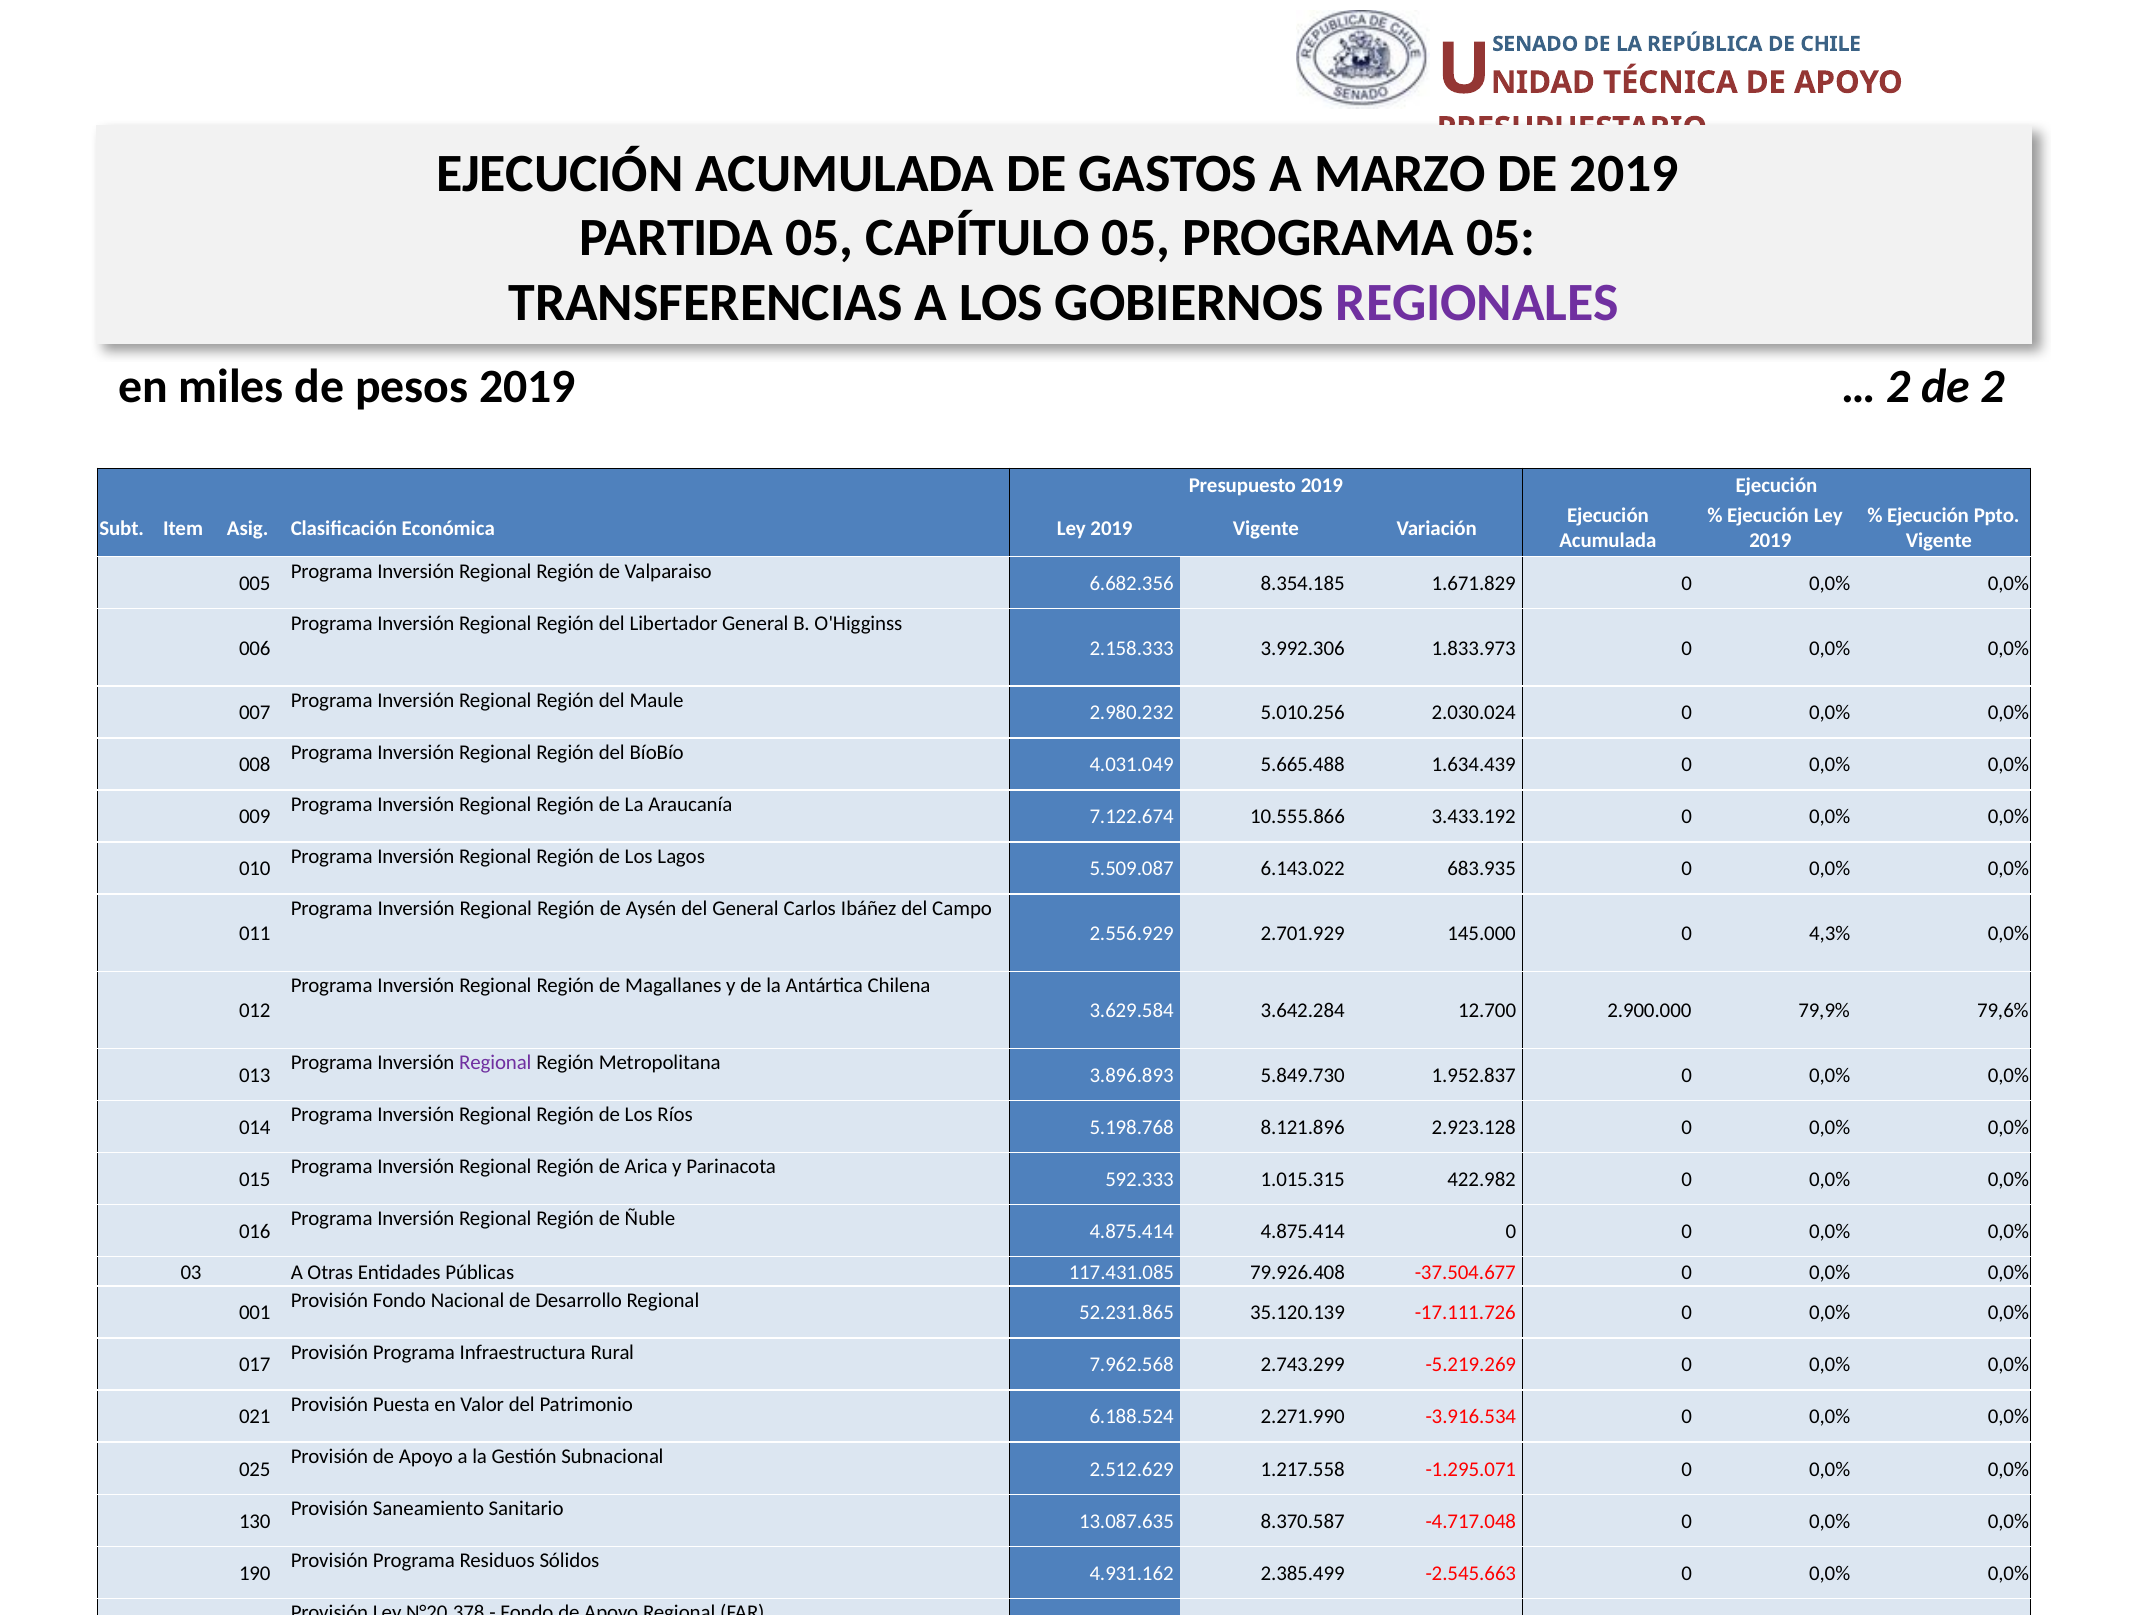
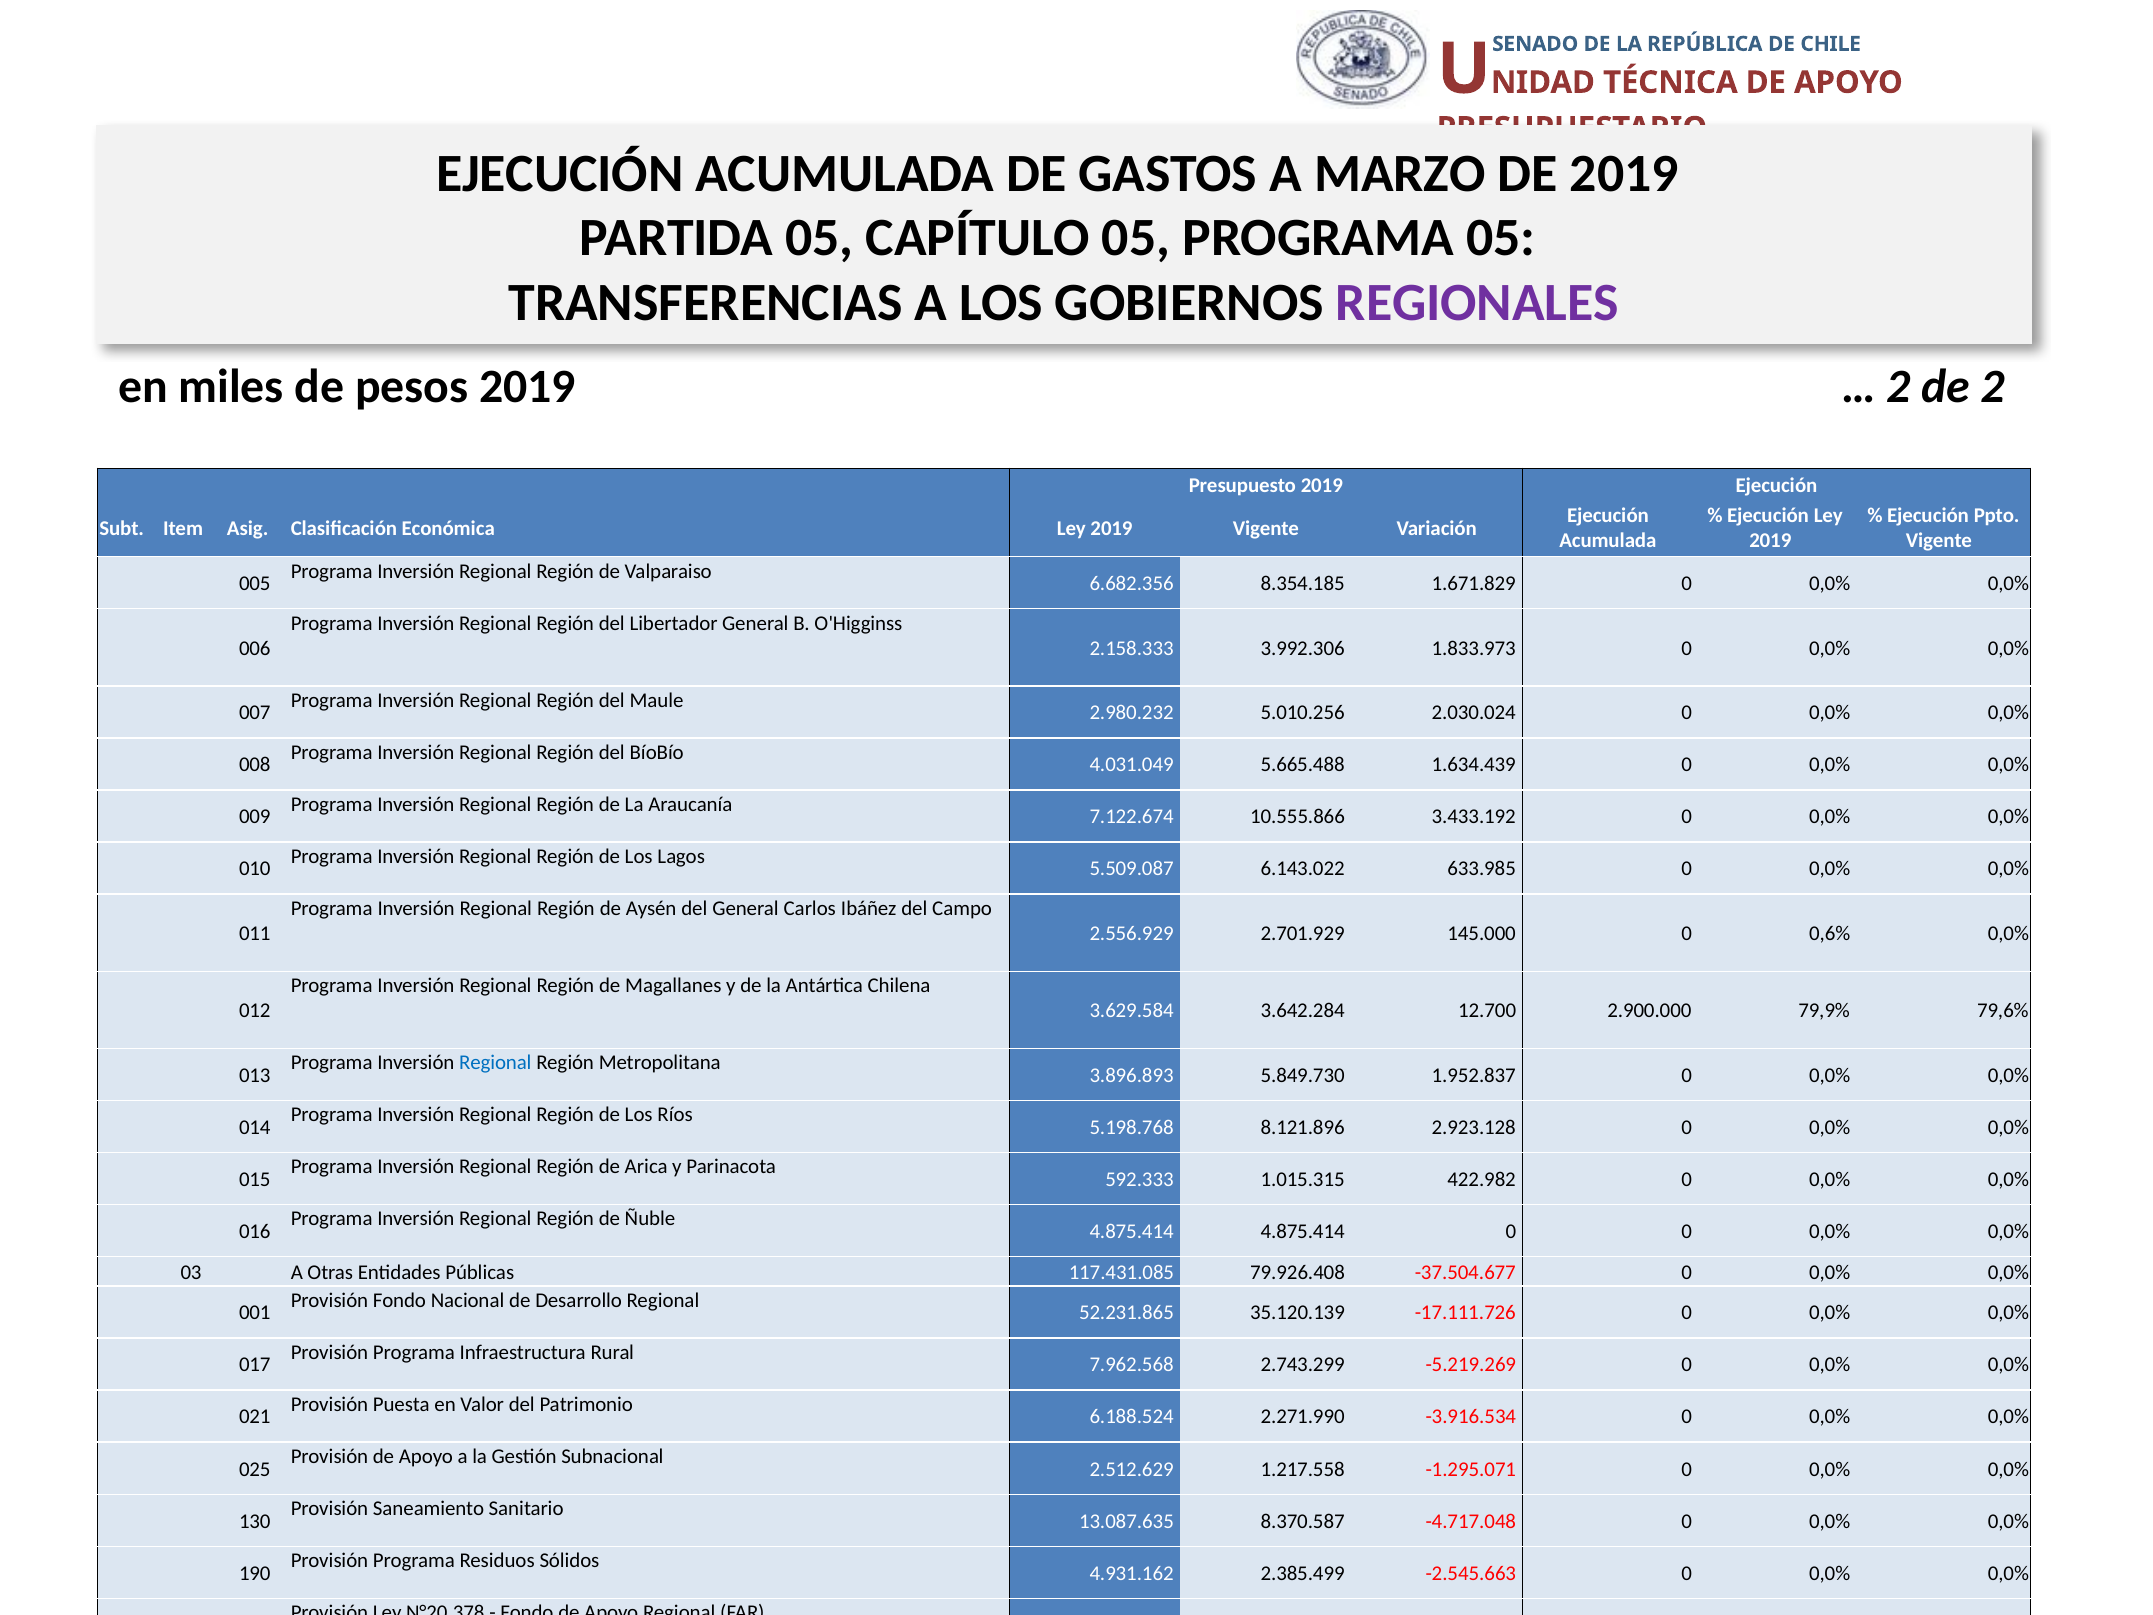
683.935: 683.935 -> 633.985 (1482, 869)
4,3%: 4,3% -> 0,6% (1830, 933)
Regional colour: purple -> blue (495, 1063)
